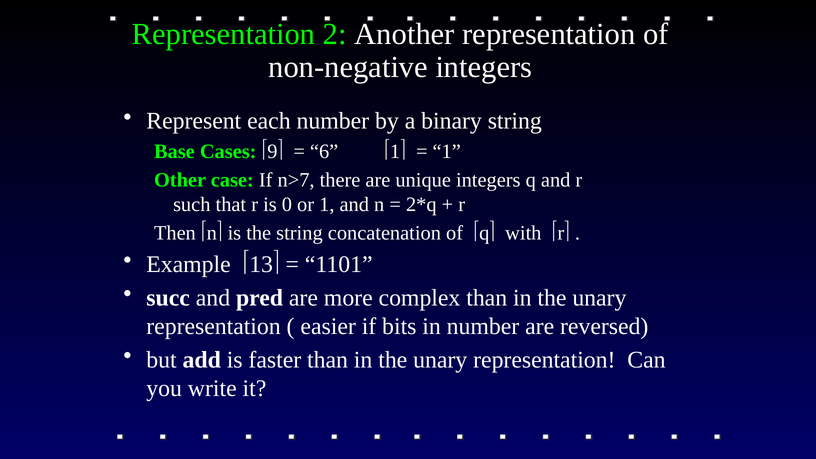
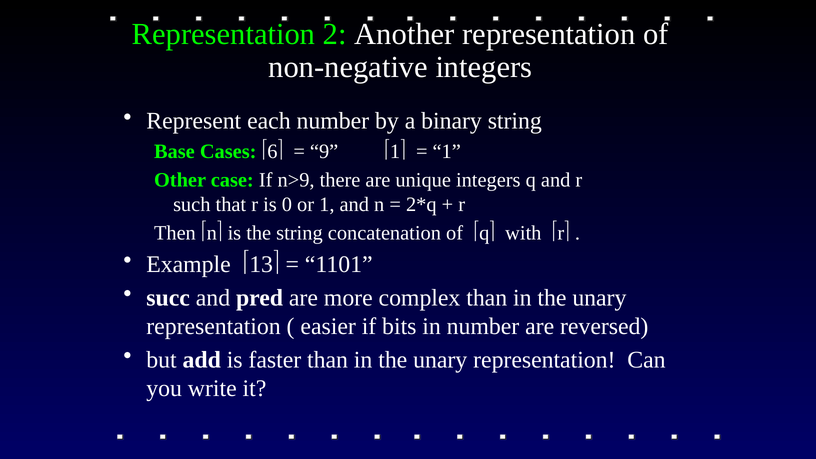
9: 9 -> 6 (272, 151)
6: 6 -> 9 (324, 151)
n>7: n>7 -> n>9 (296, 180)
